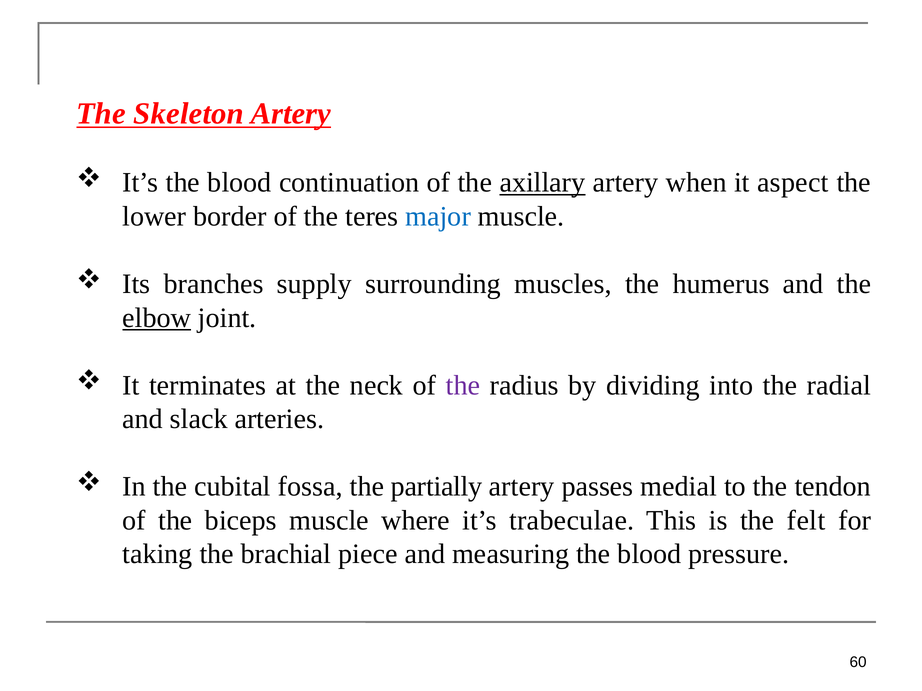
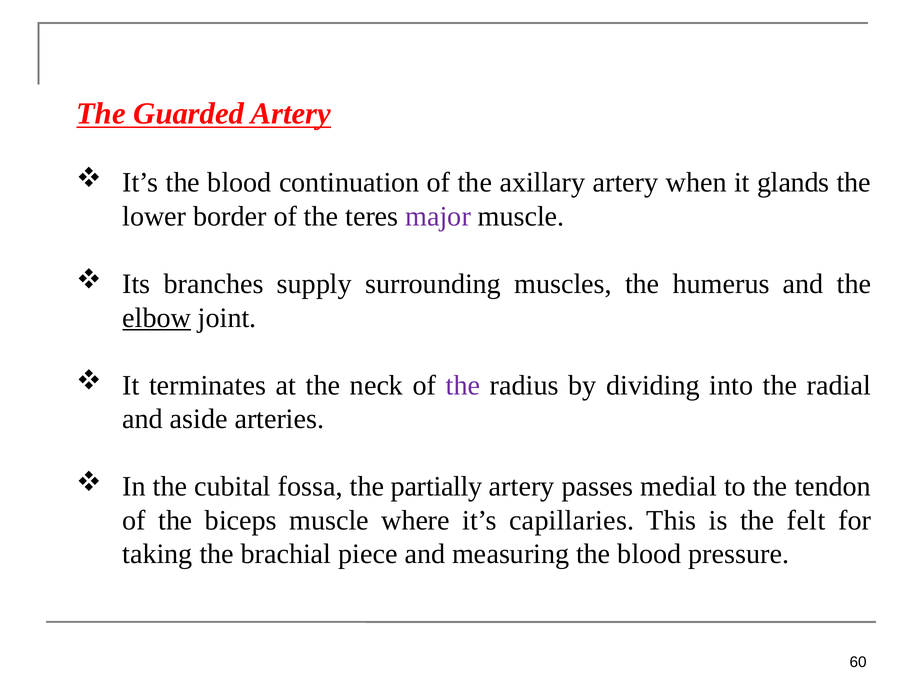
Skeleton: Skeleton -> Guarded (189, 114)
axillary underline: present -> none (542, 183)
aspect: aspect -> glands (793, 183)
major colour: blue -> purple (438, 217)
slack: slack -> aside (199, 419)
trabeculae: trabeculae -> capillaries (572, 521)
